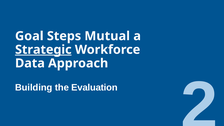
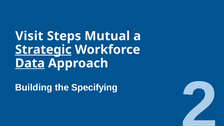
Goal: Goal -> Visit (29, 36)
Data underline: none -> present (30, 63)
Evaluation: Evaluation -> Specifying (94, 87)
